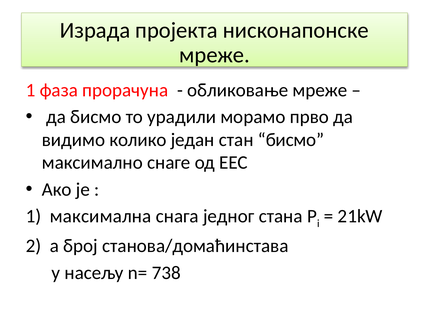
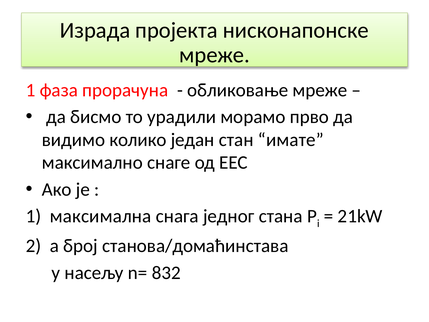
стан бисмо: бисмо -> имате (291, 140)
738: 738 -> 832 (166, 273)
